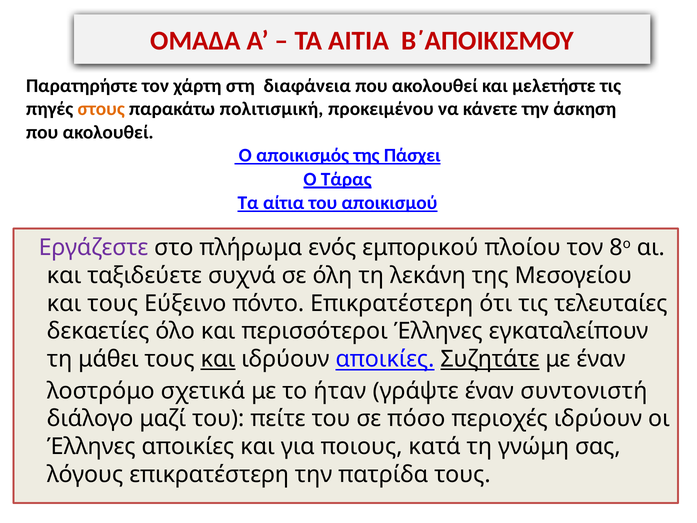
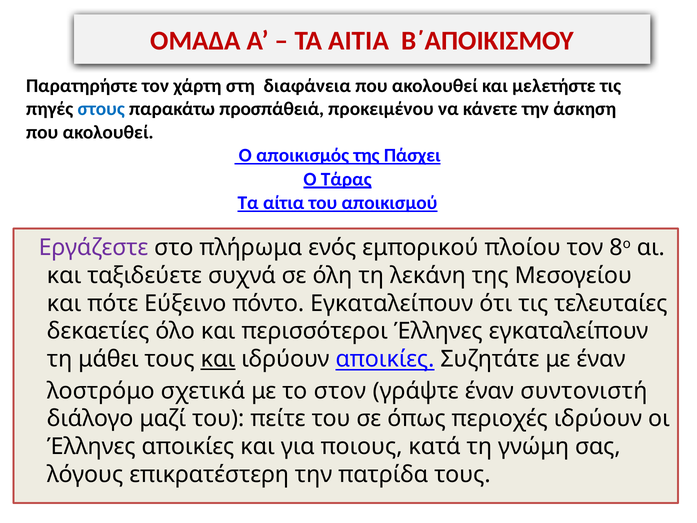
στους colour: orange -> blue (101, 109)
πολιτισμική: πολιτισμική -> προσπάθειά (272, 109)
και τους: τους -> πότε (113, 303)
πόντο Επικρατέστερη: Επικρατέστερη -> Εγκαταλείπουν (392, 303)
Συζητάτε underline: present -> none (490, 359)
ήταν: ήταν -> στον (340, 391)
πόσο: πόσο -> όπως (417, 419)
